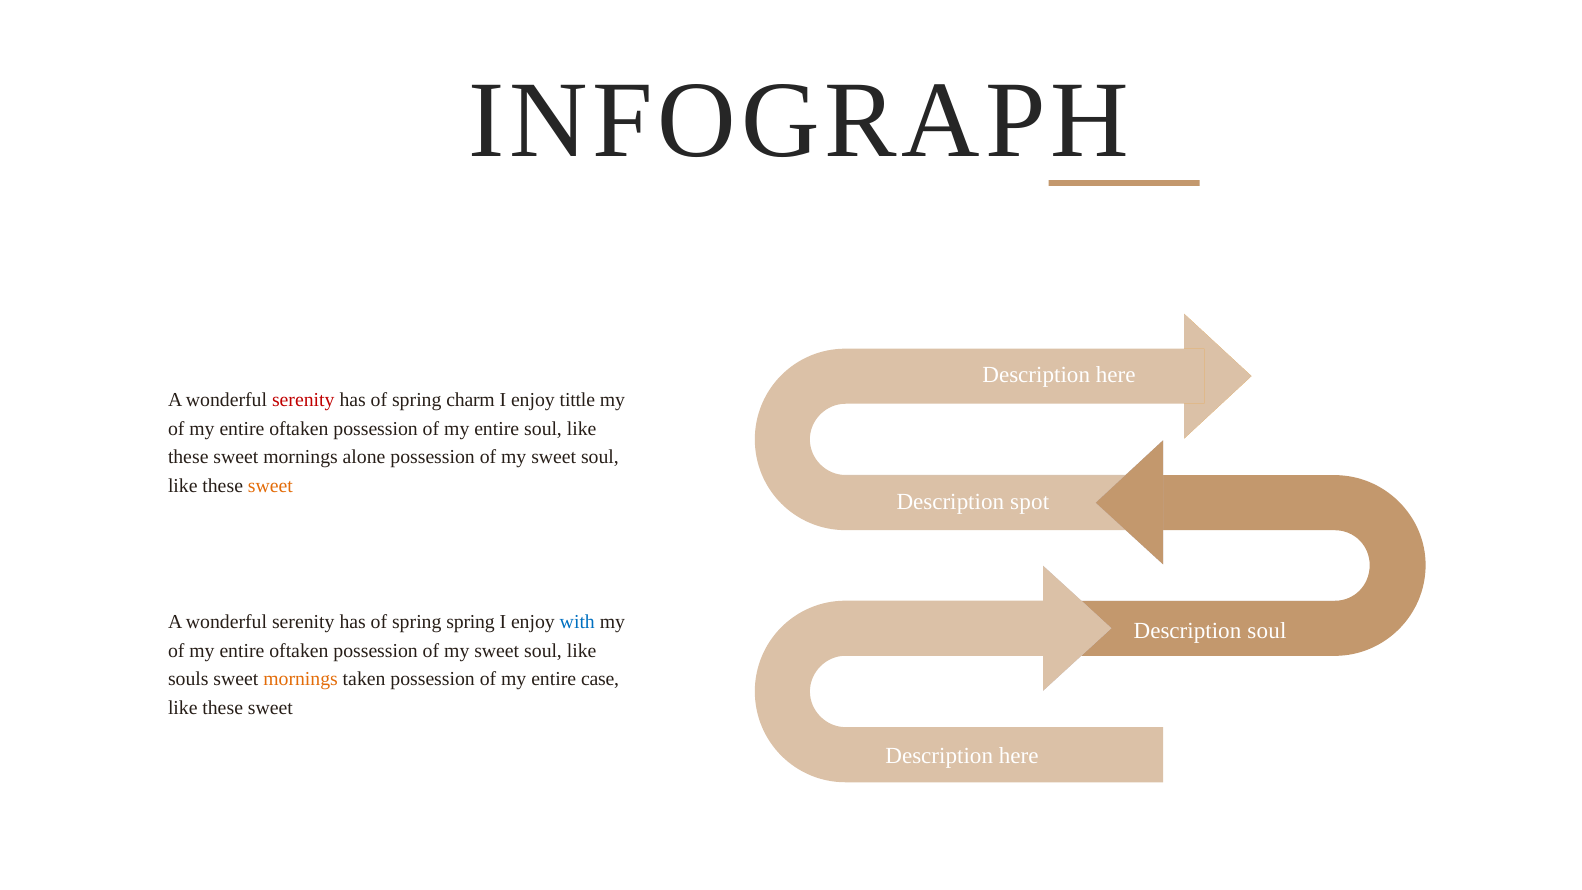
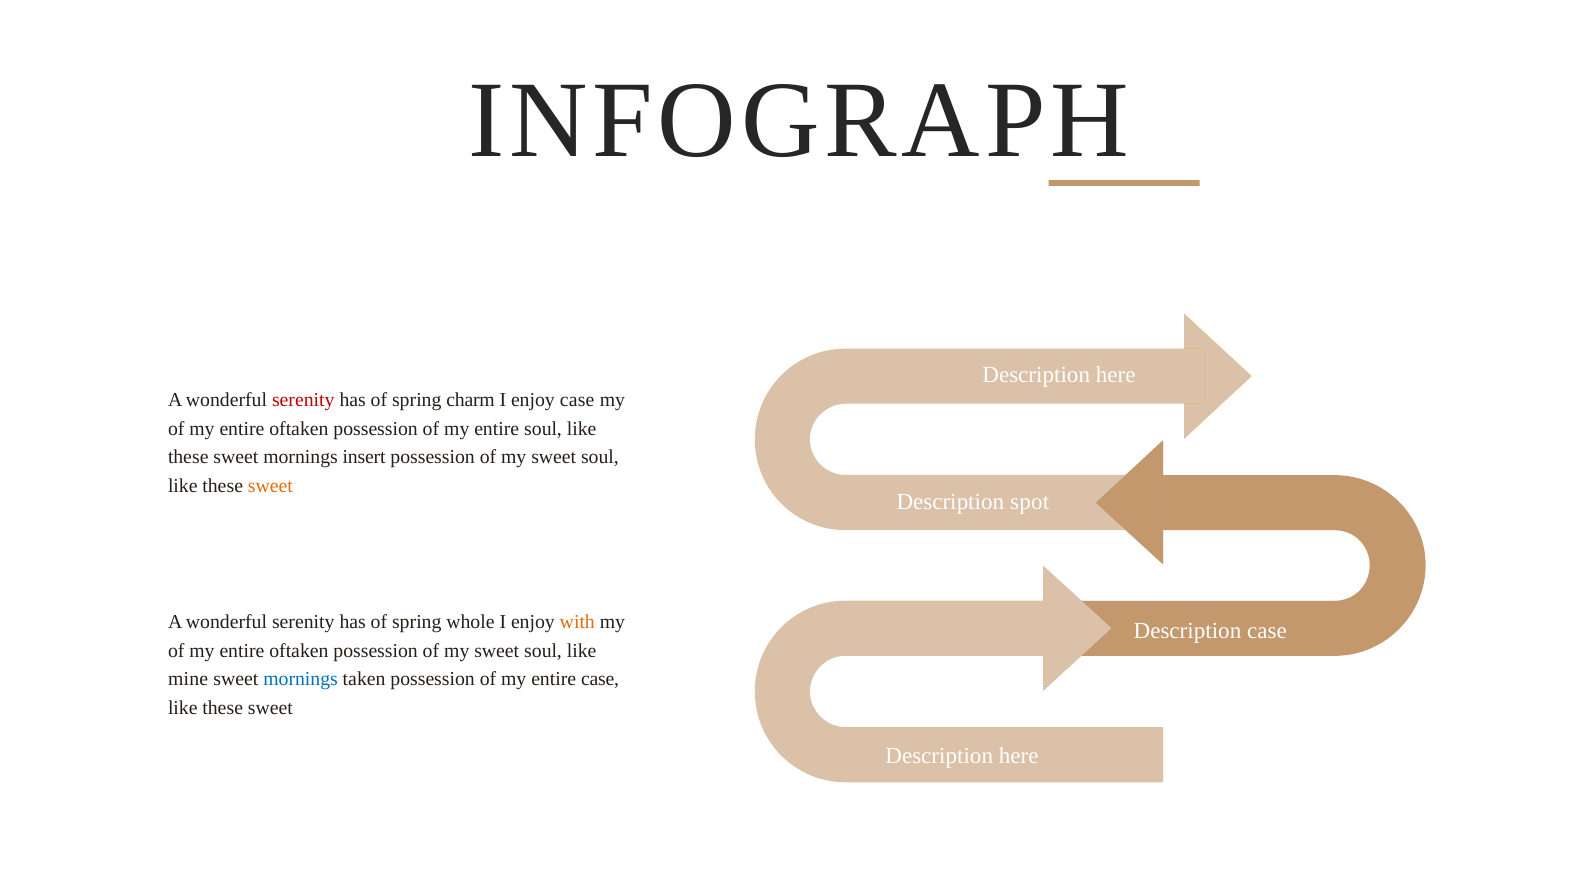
enjoy tittle: tittle -> case (577, 400)
alone: alone -> insert (364, 457)
spring spring: spring -> whole (470, 622)
with colour: blue -> orange (577, 622)
Description soul: soul -> case (1267, 630)
souls: souls -> mine (188, 679)
mornings colour: orange -> blue (301, 679)
